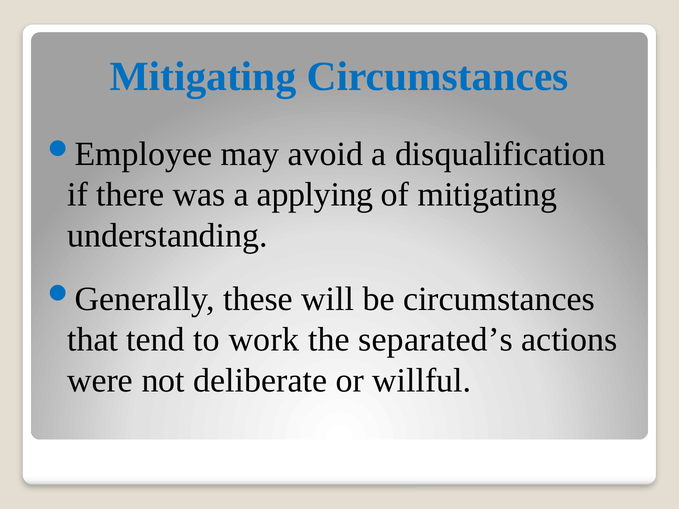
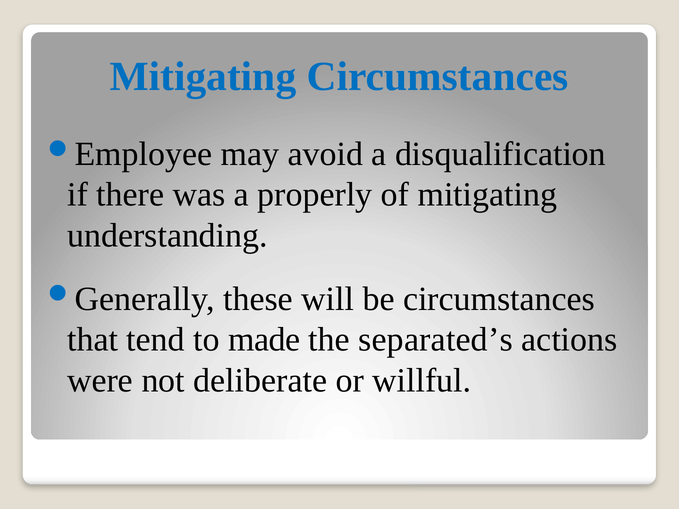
applying: applying -> properly (315, 195)
work: work -> made (264, 340)
